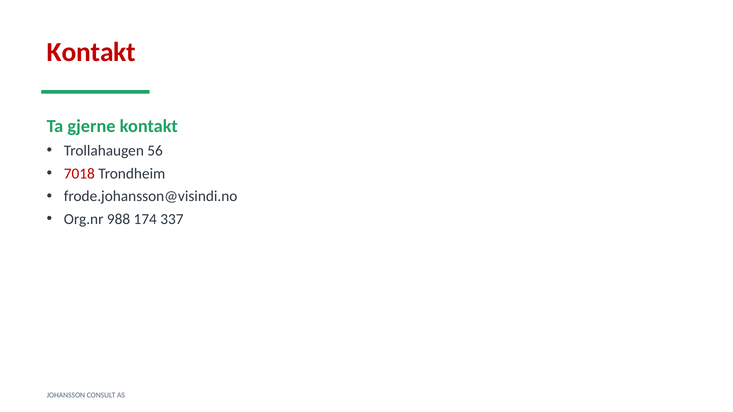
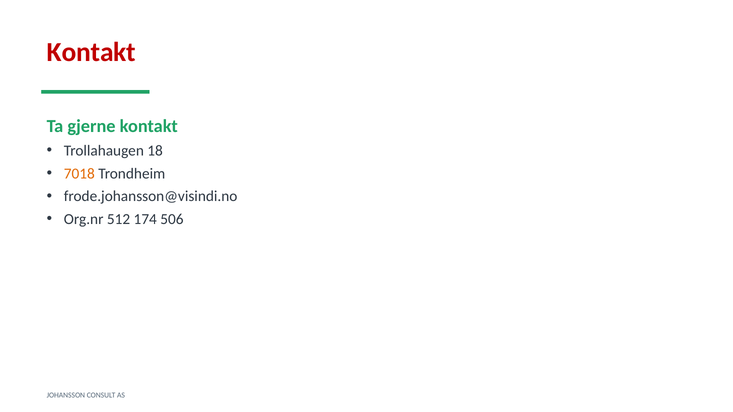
56: 56 -> 18 (155, 151)
7018 colour: red -> orange (79, 174)
988: 988 -> 512 (119, 219)
337: 337 -> 506 (172, 219)
